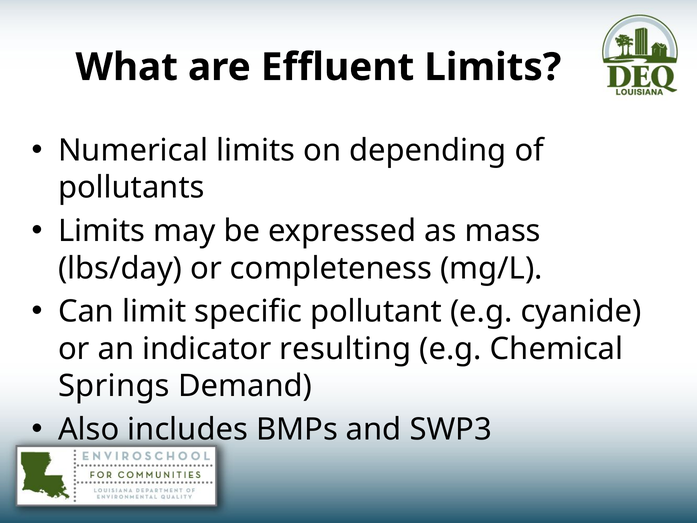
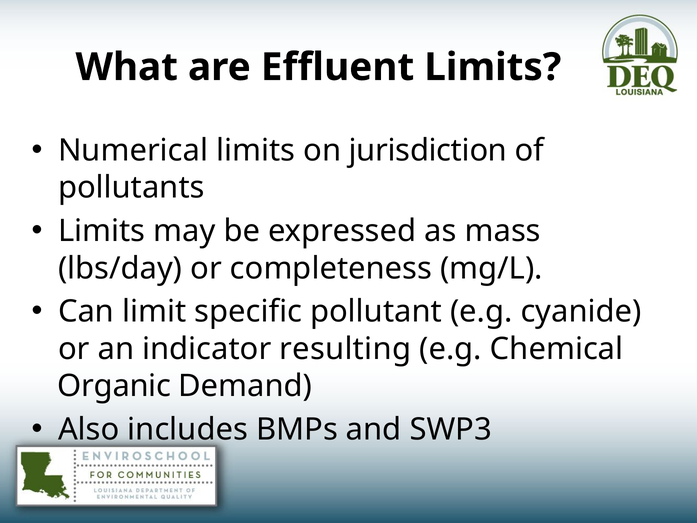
depending: depending -> jurisdiction (428, 150)
Springs: Springs -> Organic (114, 386)
